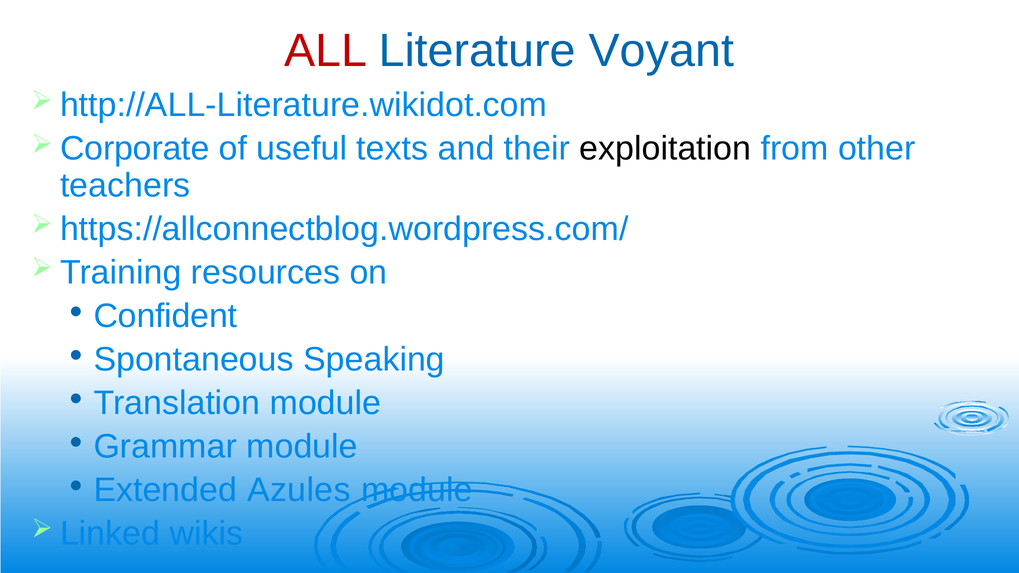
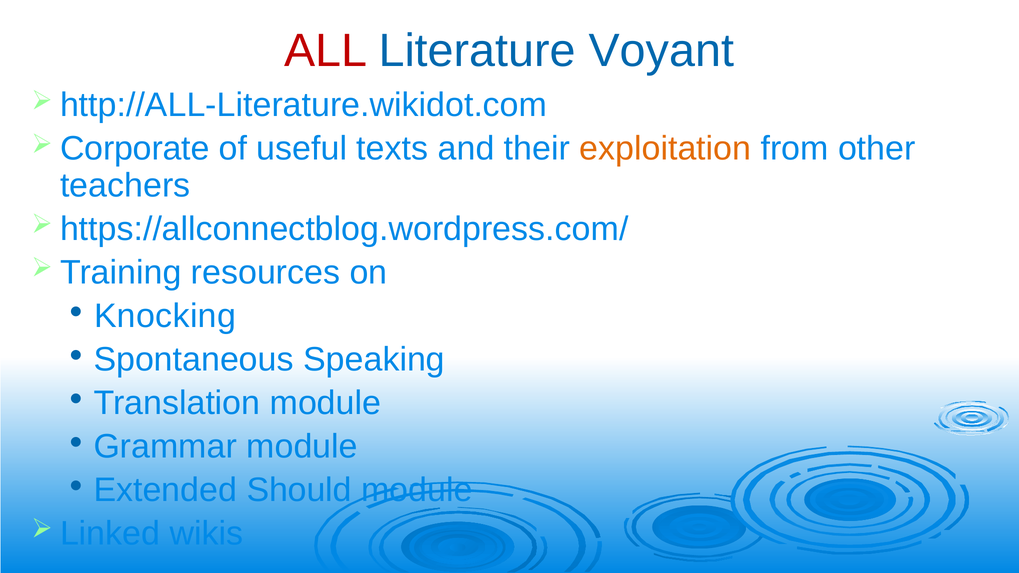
exploitation colour: black -> orange (665, 149)
Confident: Confident -> Knocking (165, 316)
Azules: Azules -> Should (299, 490)
